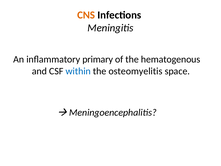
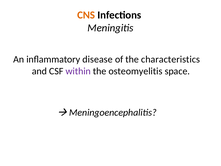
primary: primary -> disease (98, 59)
hematogenous: hematogenous -> characteristics (171, 59)
within colour: blue -> purple (78, 71)
